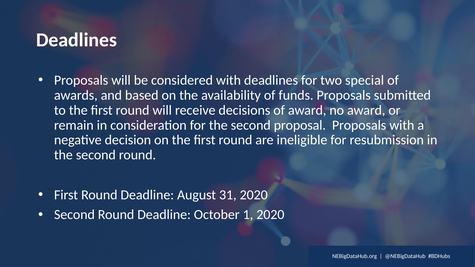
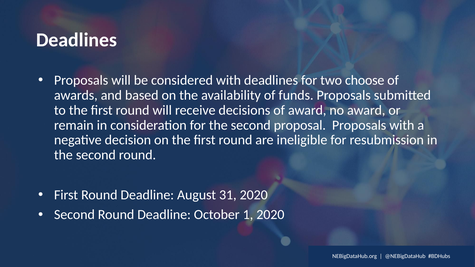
special: special -> choose (365, 80)
